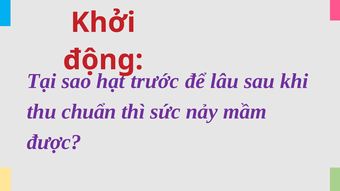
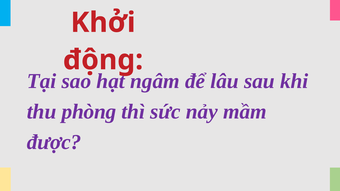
trước: trước -> ngâm (155, 81)
chuẩn: chuẩn -> phòng (89, 112)
